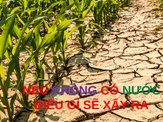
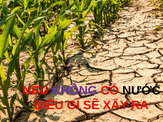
NƯỚC colour: green -> black (141, 91)
